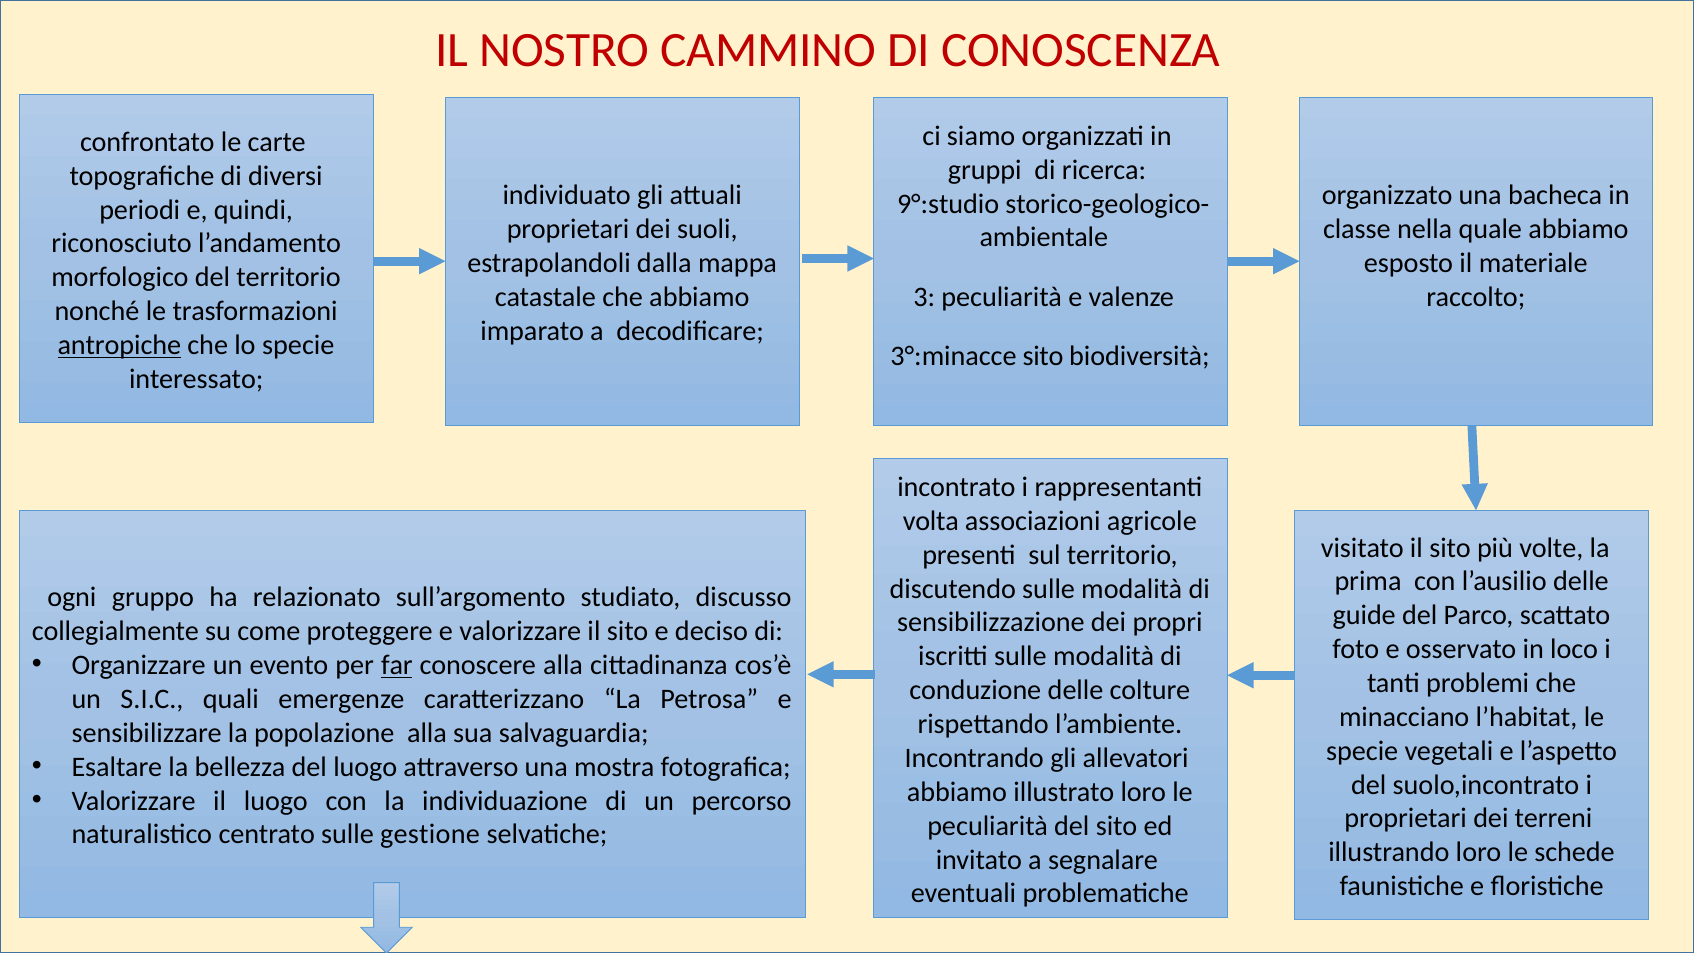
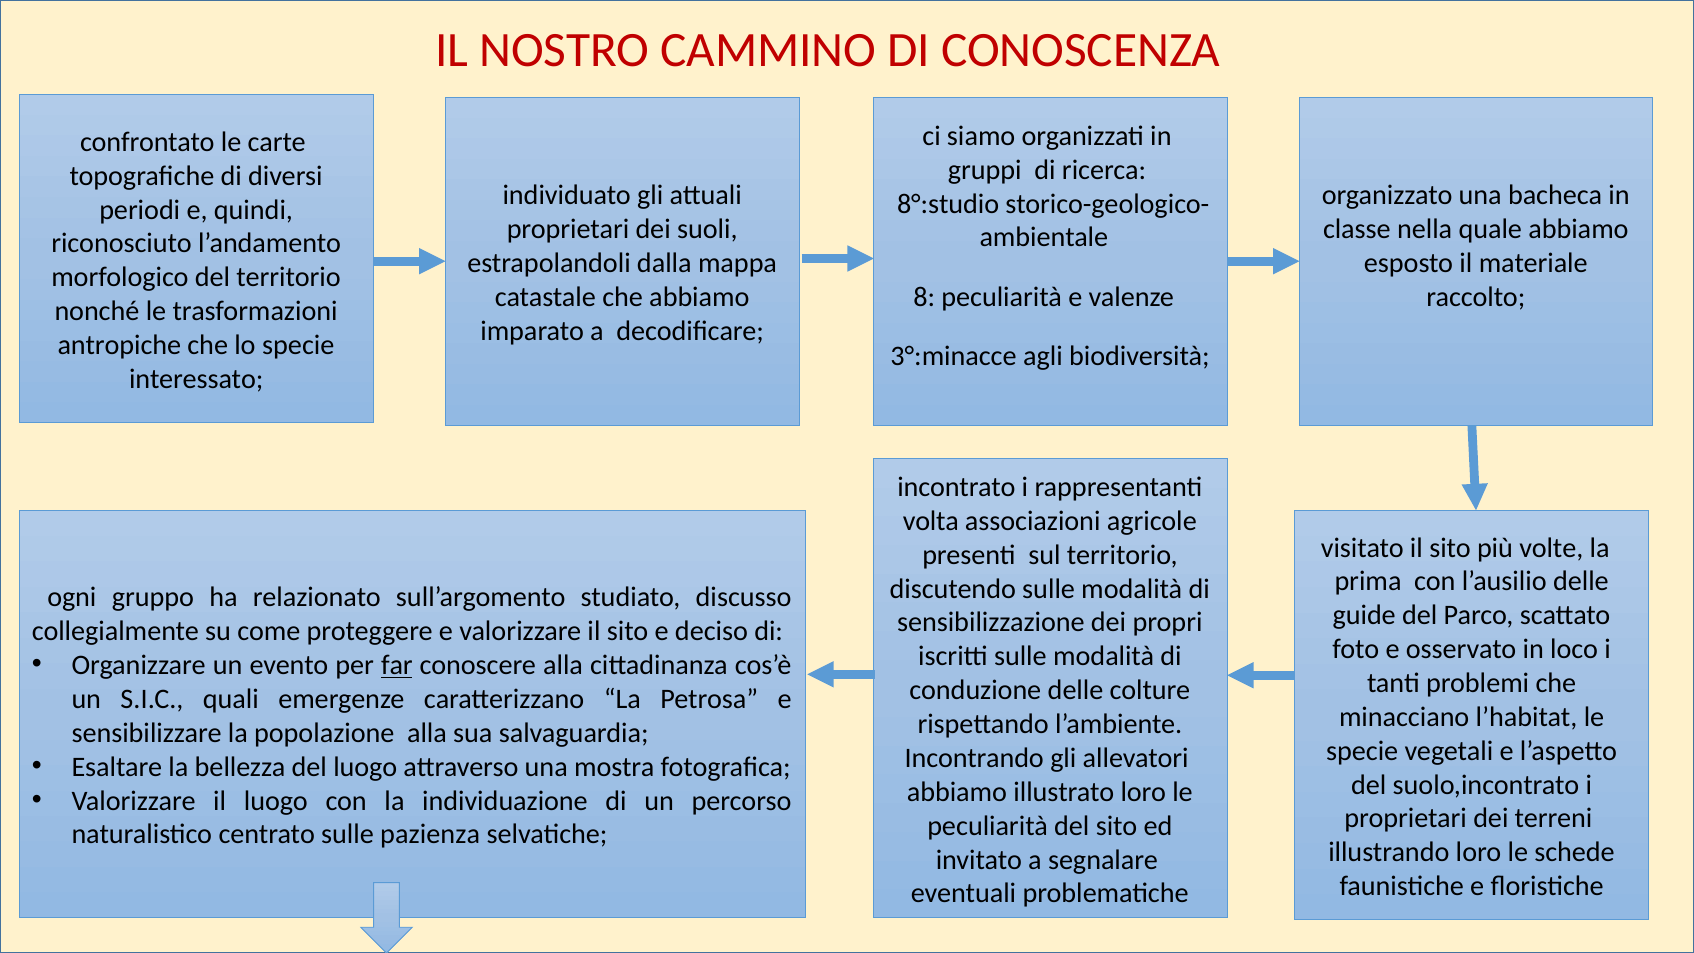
9°:studio: 9°:studio -> 8°:studio (948, 204)
3: 3 -> 8 (924, 297)
antropiche underline: present -> none (119, 345)
3°:minacce sito: sito -> agli (1043, 356)
gestione: gestione -> pazienza (430, 834)
